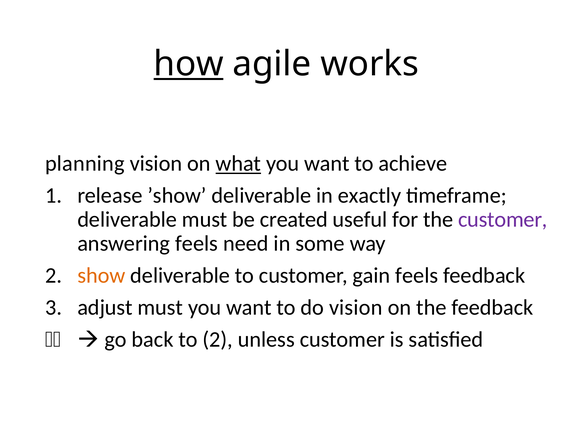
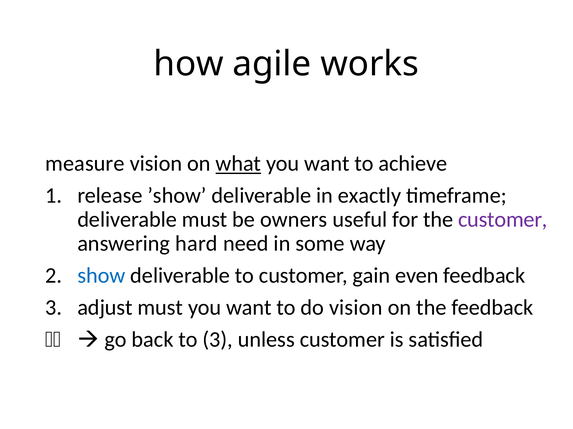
how underline: present -> none (189, 64)
planning: planning -> measure (85, 164)
created: created -> owners (294, 220)
answering feels: feels -> hard (196, 244)
show colour: orange -> blue (101, 276)
gain feels: feels -> even (417, 276)
to 2: 2 -> 3 (218, 340)
